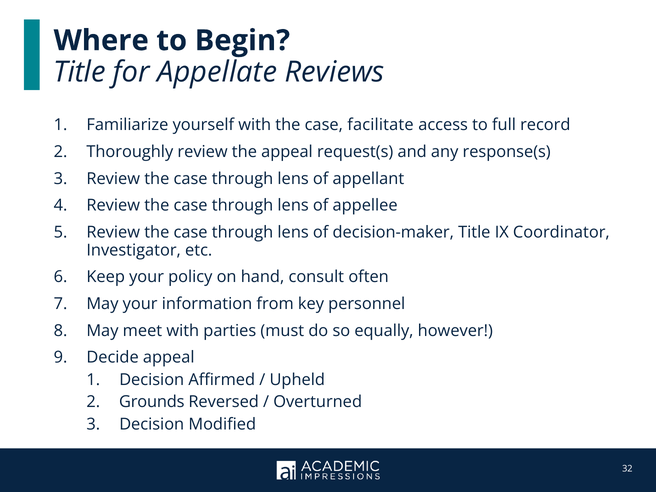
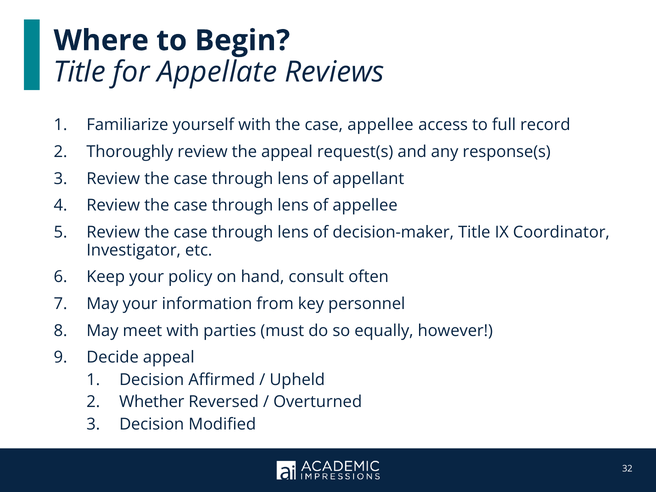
case facilitate: facilitate -> appellee (380, 125)
Grounds: Grounds -> Whether (152, 402)
